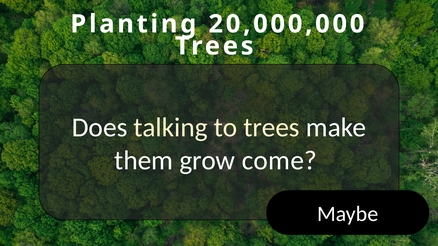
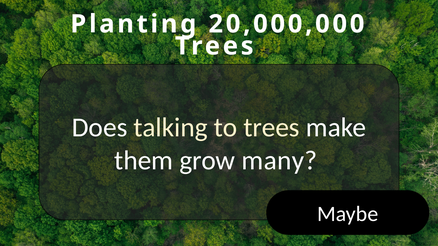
come: come -> many (279, 161)
